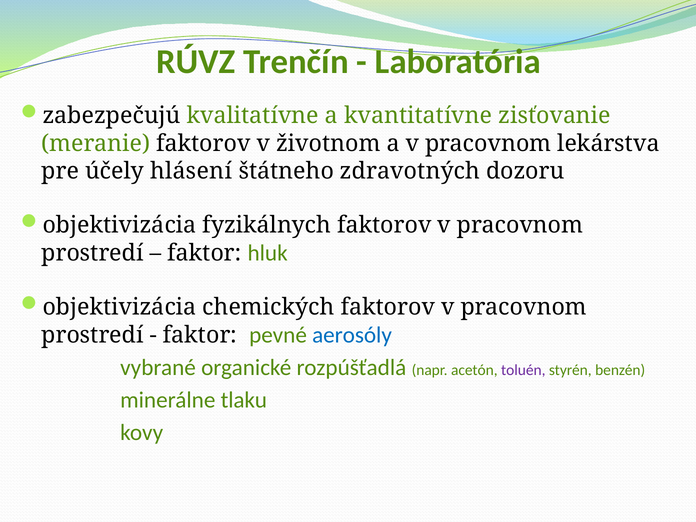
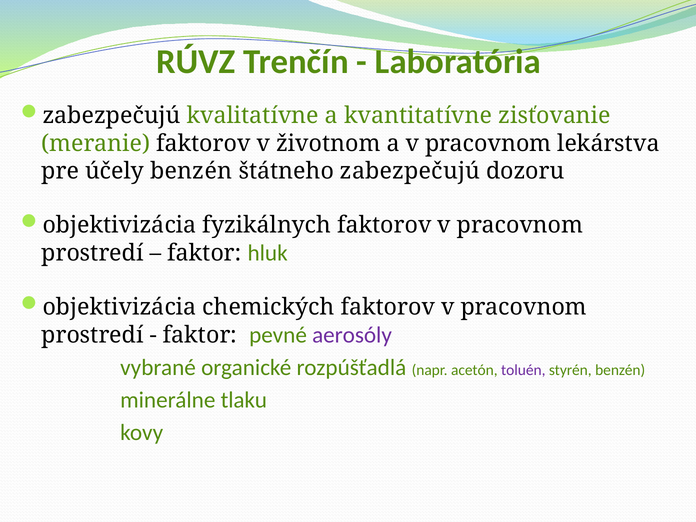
účely hlásení: hlásení -> benzén (191, 171)
štátneho zdravotných: zdravotných -> zabezpečujú (410, 171)
aerosóly colour: blue -> purple (352, 335)
